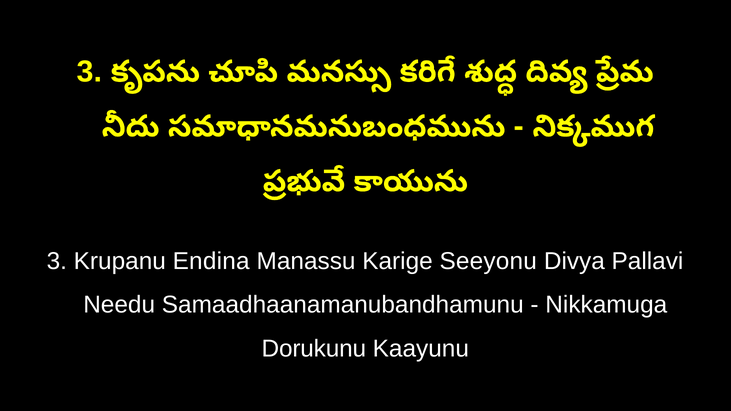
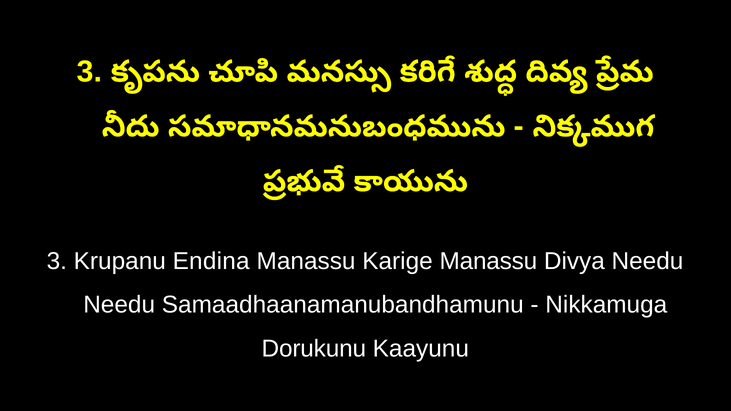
Karige Seeyonu: Seeyonu -> Manassu (488, 261)
Divya Pallavi: Pallavi -> Needu (647, 261)
